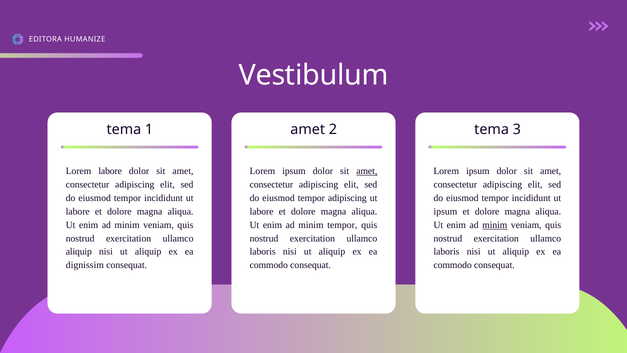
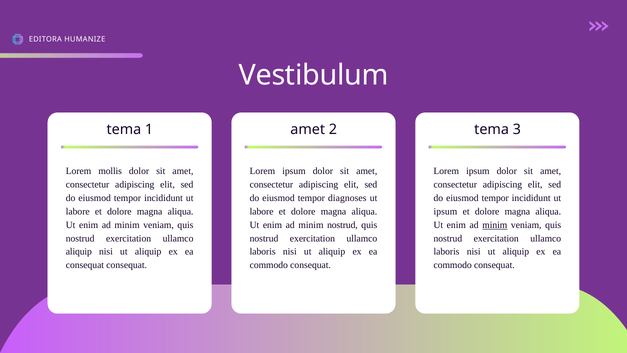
Lorem labore: labore -> mollis (110, 171)
amet underline: present -> none (367, 171)
tempor adipiscing: adipiscing -> diagnoses (347, 198)
minim tempor: tempor -> nostrud (342, 225)
dignissim: dignissim -> consequat (85, 265)
